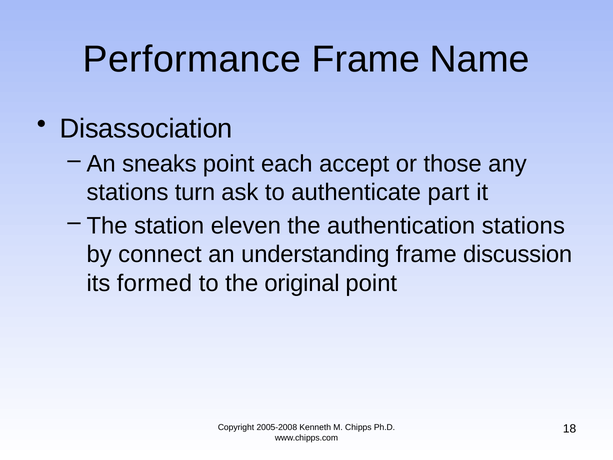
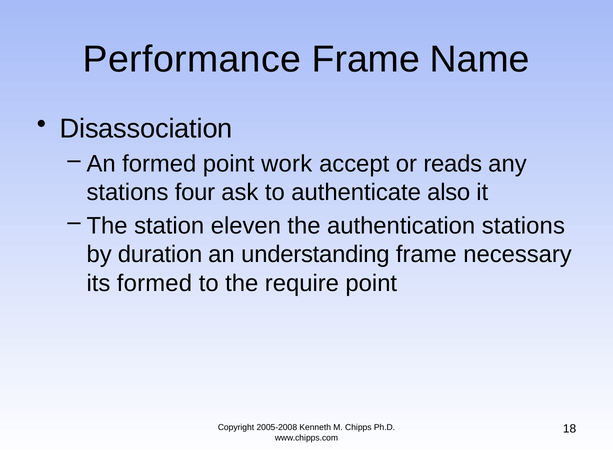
An sneaks: sneaks -> formed (159, 164)
each: each -> work (287, 164)
those: those -> reads (453, 164)
turn: turn -> four (195, 192)
part: part -> also (449, 192)
connect: connect -> duration (160, 254)
discussion: discussion -> necessary (518, 254)
original: original -> require (302, 283)
